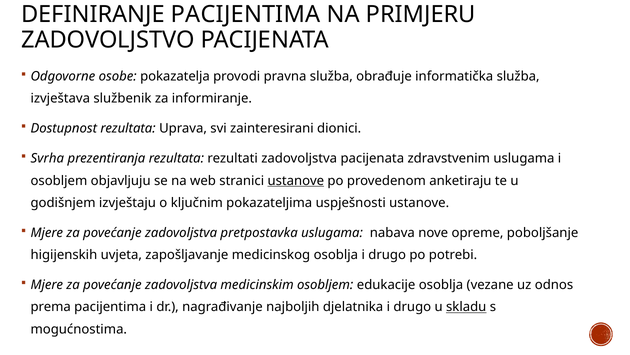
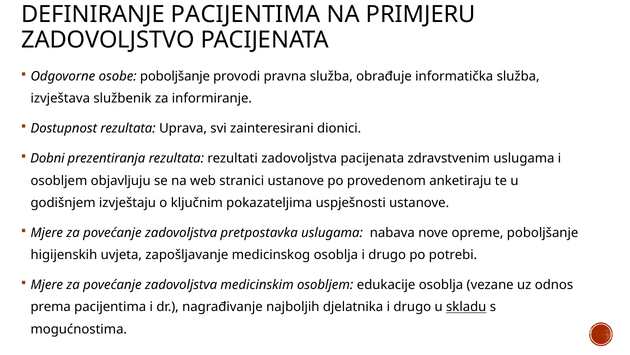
osobe pokazatelja: pokazatelja -> poboljšanje (175, 76)
Svrha: Svrha -> Dobni (47, 158)
ustanove underline: present -> none (296, 180)
